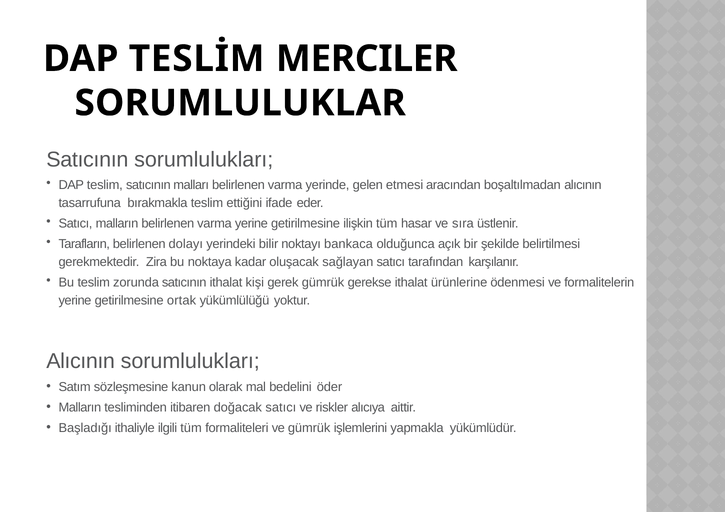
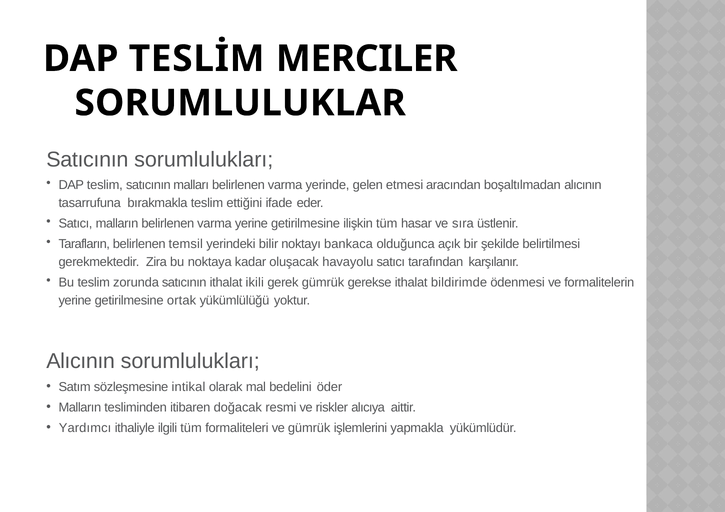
dolayı: dolayı -> temsil (186, 244)
sağlayan: sağlayan -> havayolu (348, 262)
kişi: kişi -> ikili (255, 283)
ürünlerine: ürünlerine -> bildirimde (459, 283)
kanun: kanun -> intikal (188, 387)
doğacak satıcı: satıcı -> resmi (281, 408)
Başladığı: Başladığı -> Yardımcı (85, 428)
